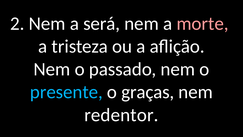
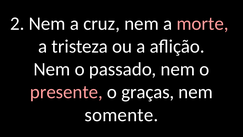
será: será -> cruz (102, 24)
presente colour: light blue -> pink (66, 92)
redentor: redentor -> somente (121, 115)
